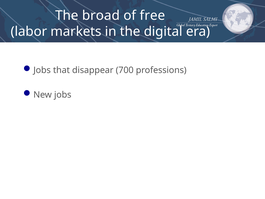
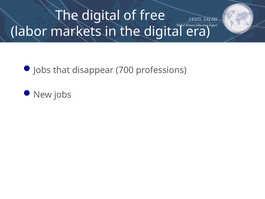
broad: broad -> digital (101, 16)
